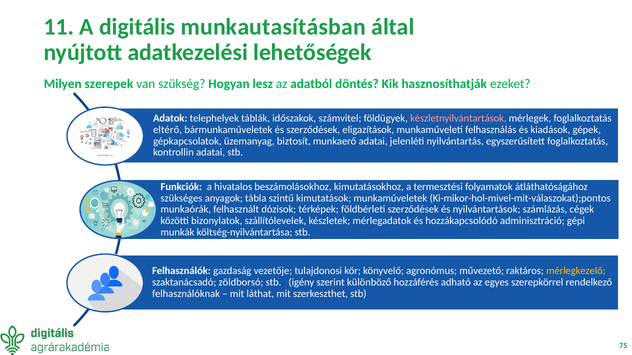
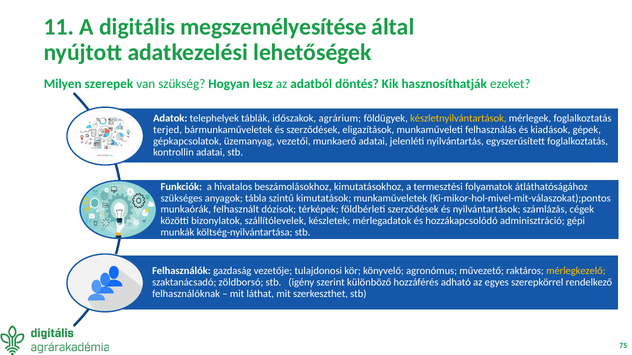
munkautasításban: munkautasításban -> megszemélyesítése (273, 27)
számvitel: számvitel -> agrárium (340, 119)
készletnyilvántartások colour: pink -> yellow (458, 119)
eltérő: eltérő -> terjed (168, 130)
biztosít: biztosít -> vezetői (294, 141)
